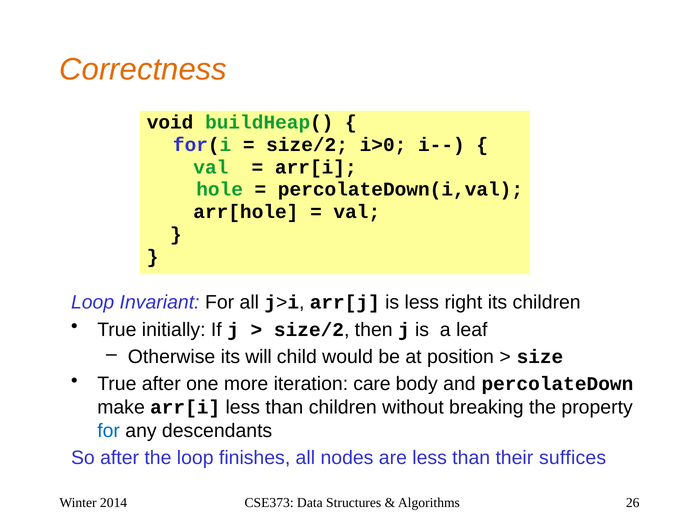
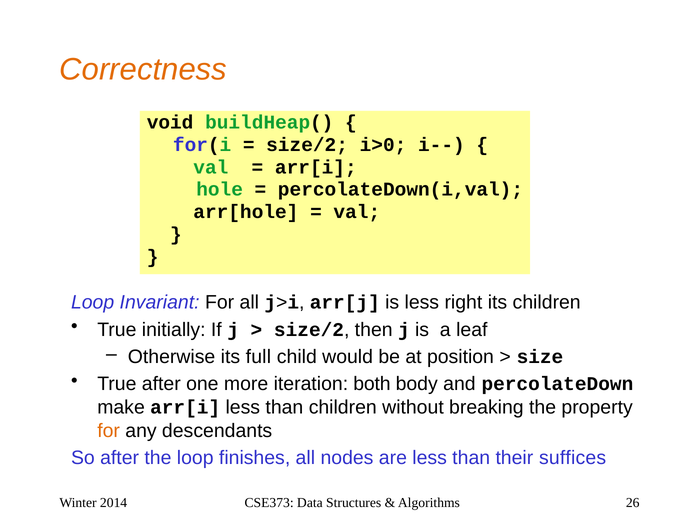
will: will -> full (258, 356)
care: care -> both (372, 384)
for colour: blue -> orange (109, 430)
